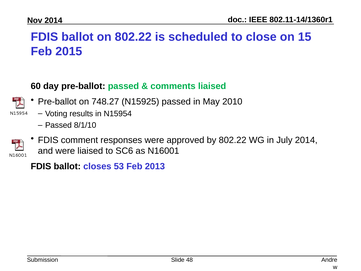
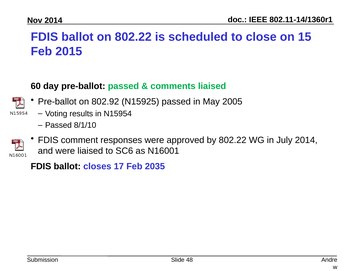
748.27: 748.27 -> 802.92 (105, 101)
2010: 2010 -> 2005 (232, 101)
53: 53 -> 17 (119, 166)
2013: 2013 -> 2035 (155, 166)
